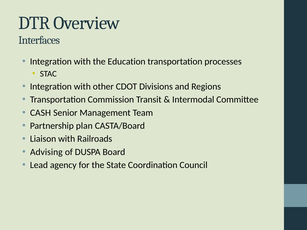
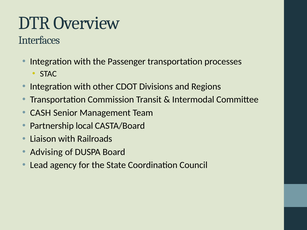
Education: Education -> Passenger (127, 62)
plan: plan -> local (84, 126)
